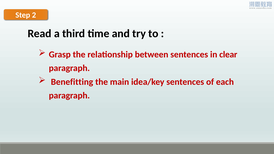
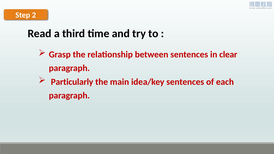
Benefitting: Benefitting -> Particularly (72, 82)
